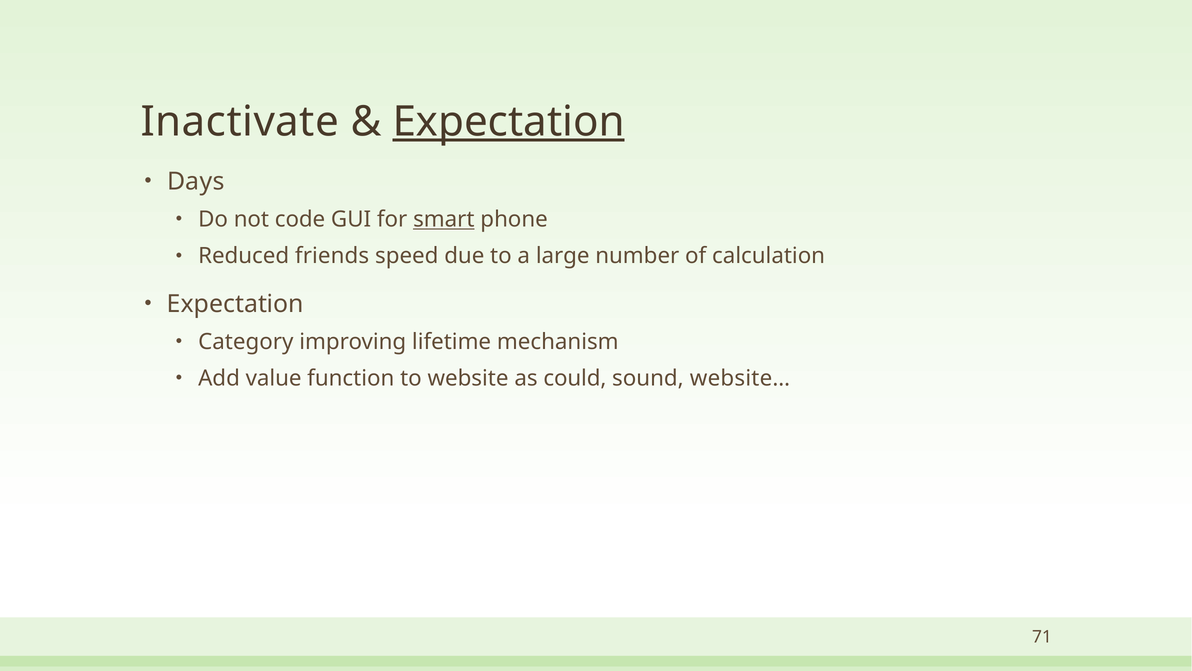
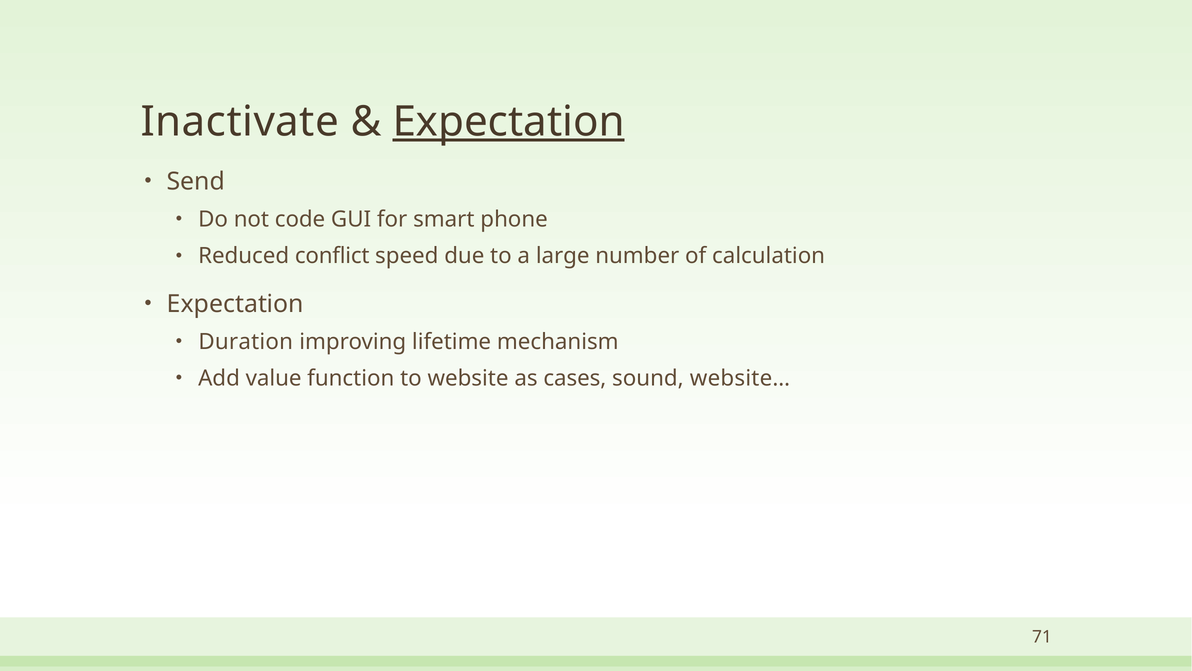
Days: Days -> Send (196, 181)
smart underline: present -> none (444, 219)
friends: friends -> conflict (332, 256)
Category: Category -> Duration (246, 342)
could: could -> cases (575, 378)
